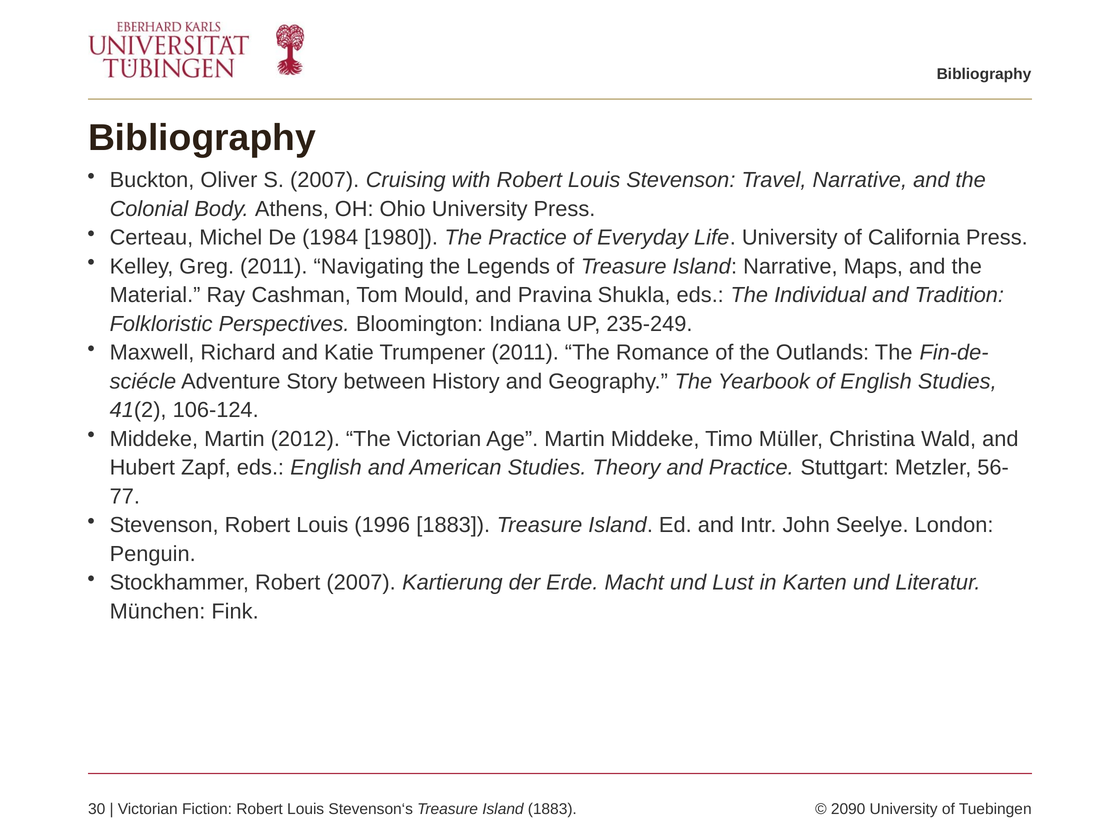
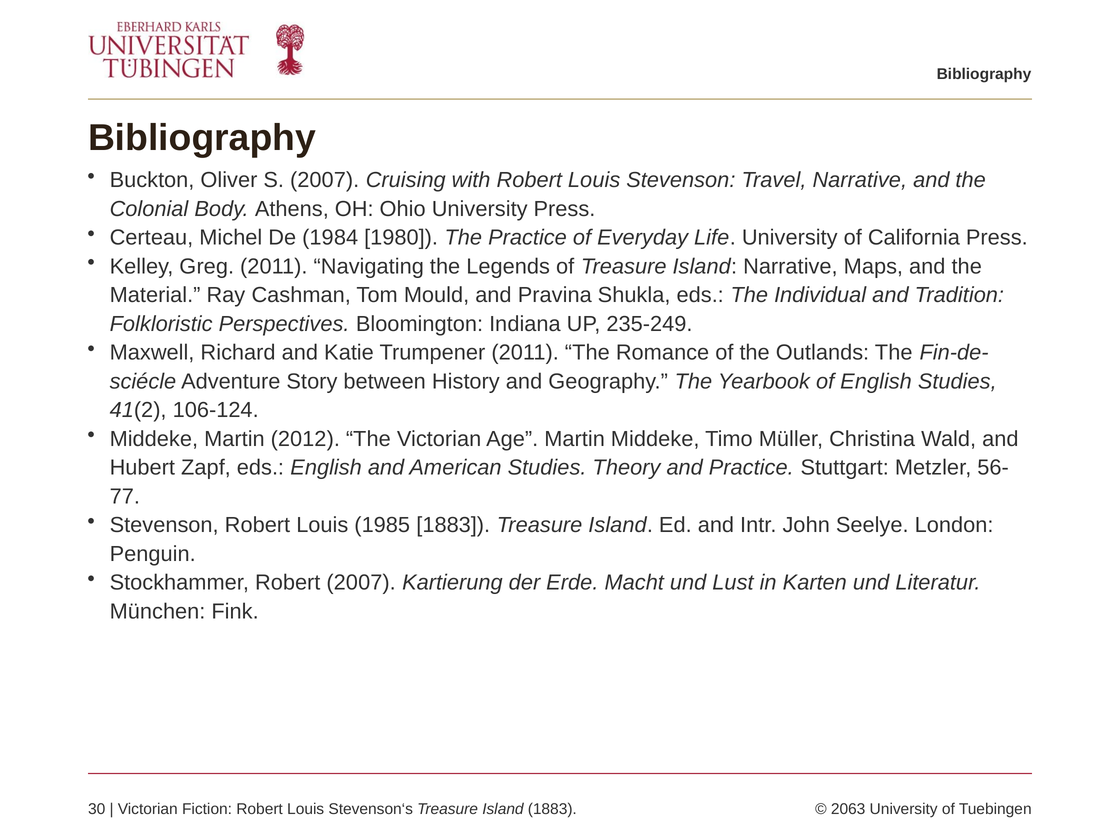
1996: 1996 -> 1985 (382, 525)
2090: 2090 -> 2063 (848, 809)
